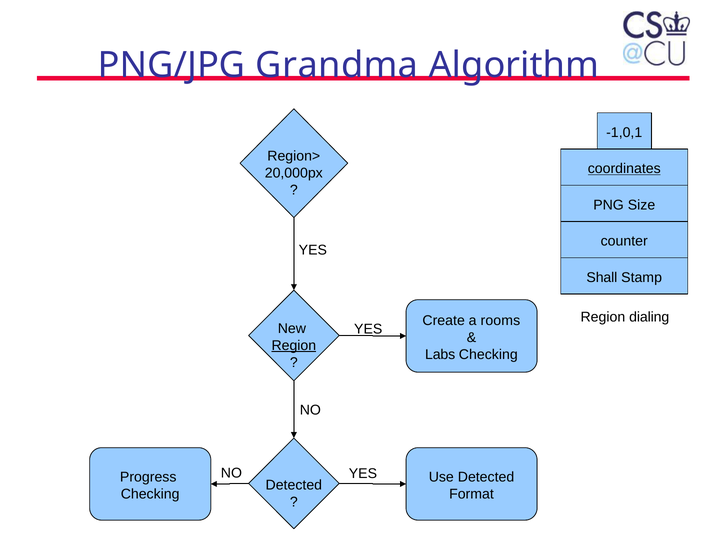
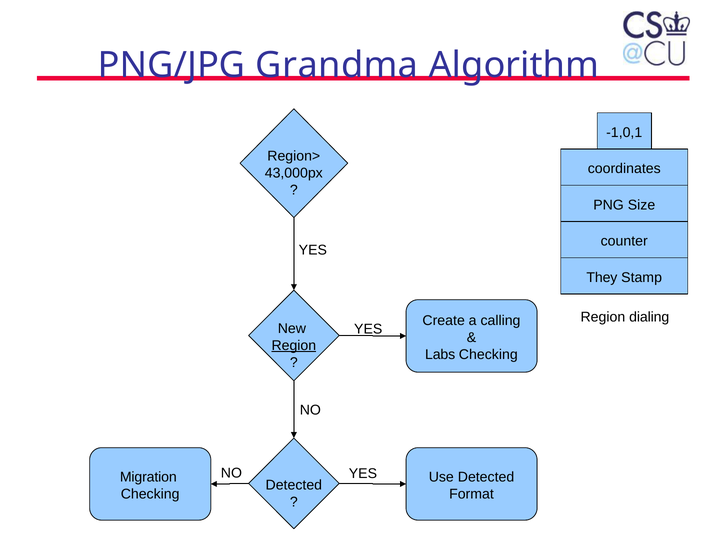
coordinates underline: present -> none (624, 169)
20,000px: 20,000px -> 43,000px (294, 173)
Shall: Shall -> They (602, 277)
rooms: rooms -> calling (500, 320)
Progress: Progress -> Migration (148, 477)
